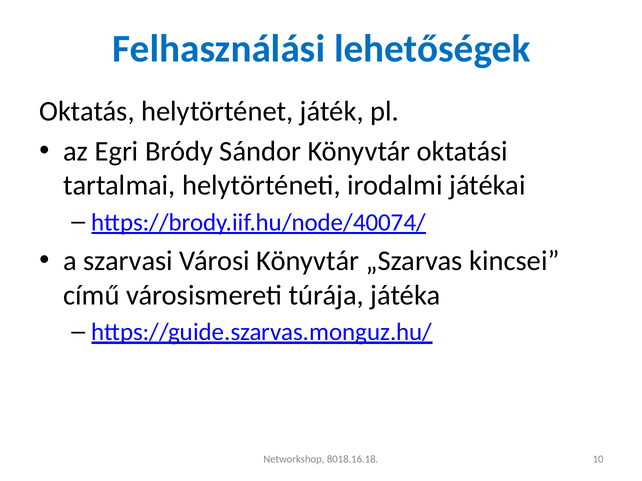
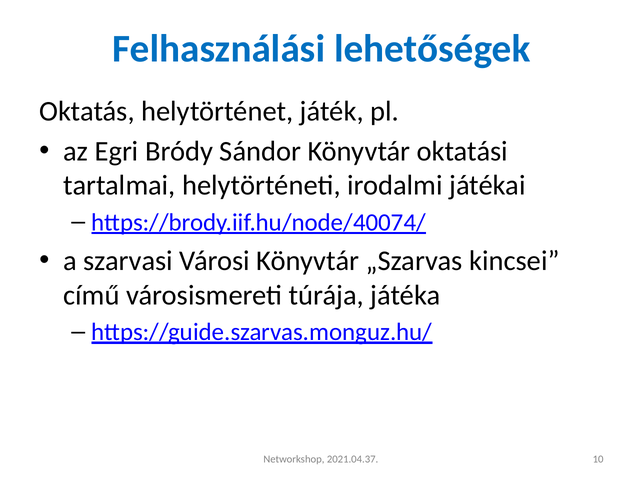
8018.16.18: 8018.16.18 -> 2021.04.37 (353, 460)
